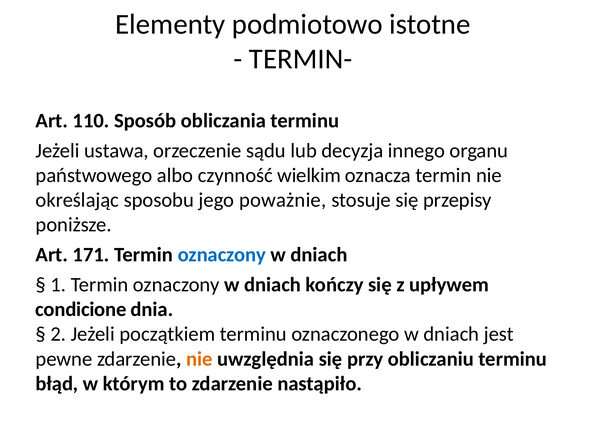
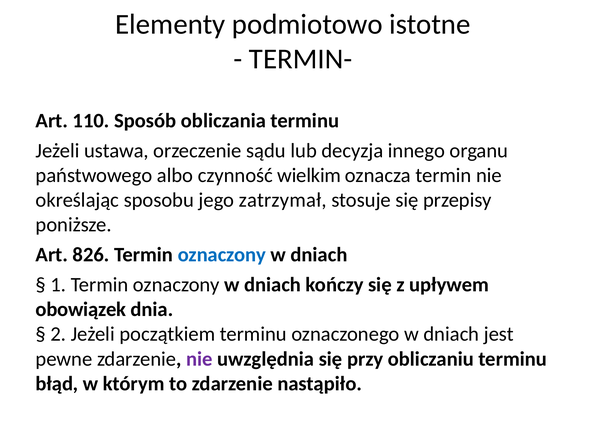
poważnie: poważnie -> zatrzymał (283, 200)
171: 171 -> 826 (91, 255)
condicione: condicione -> obowiązek (81, 310)
nie colour: orange -> purple (199, 359)
